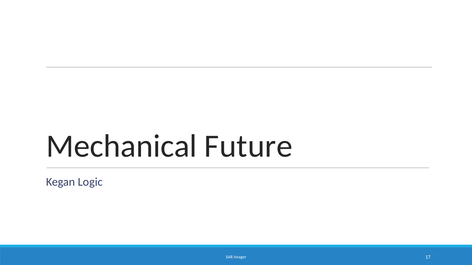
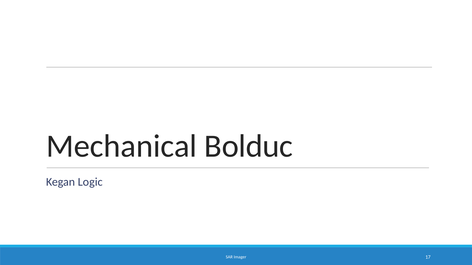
Future: Future -> Bolduc (249, 147)
